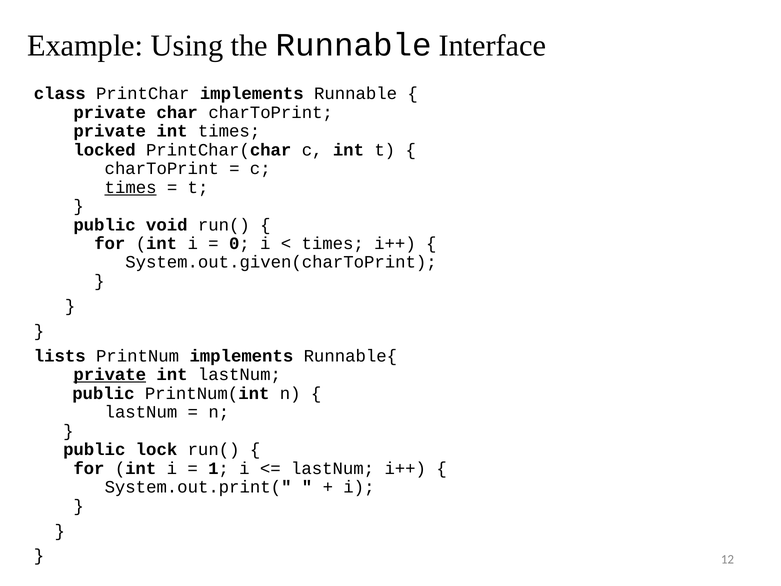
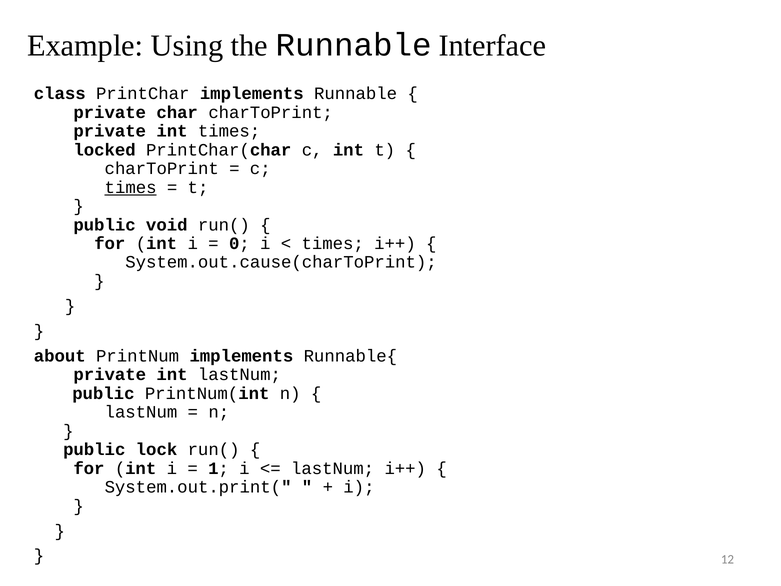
System.out.given(charToPrint: System.out.given(charToPrint -> System.out.cause(charToPrint (281, 262)
lists: lists -> about (60, 356)
private underline: present -> none (110, 375)
